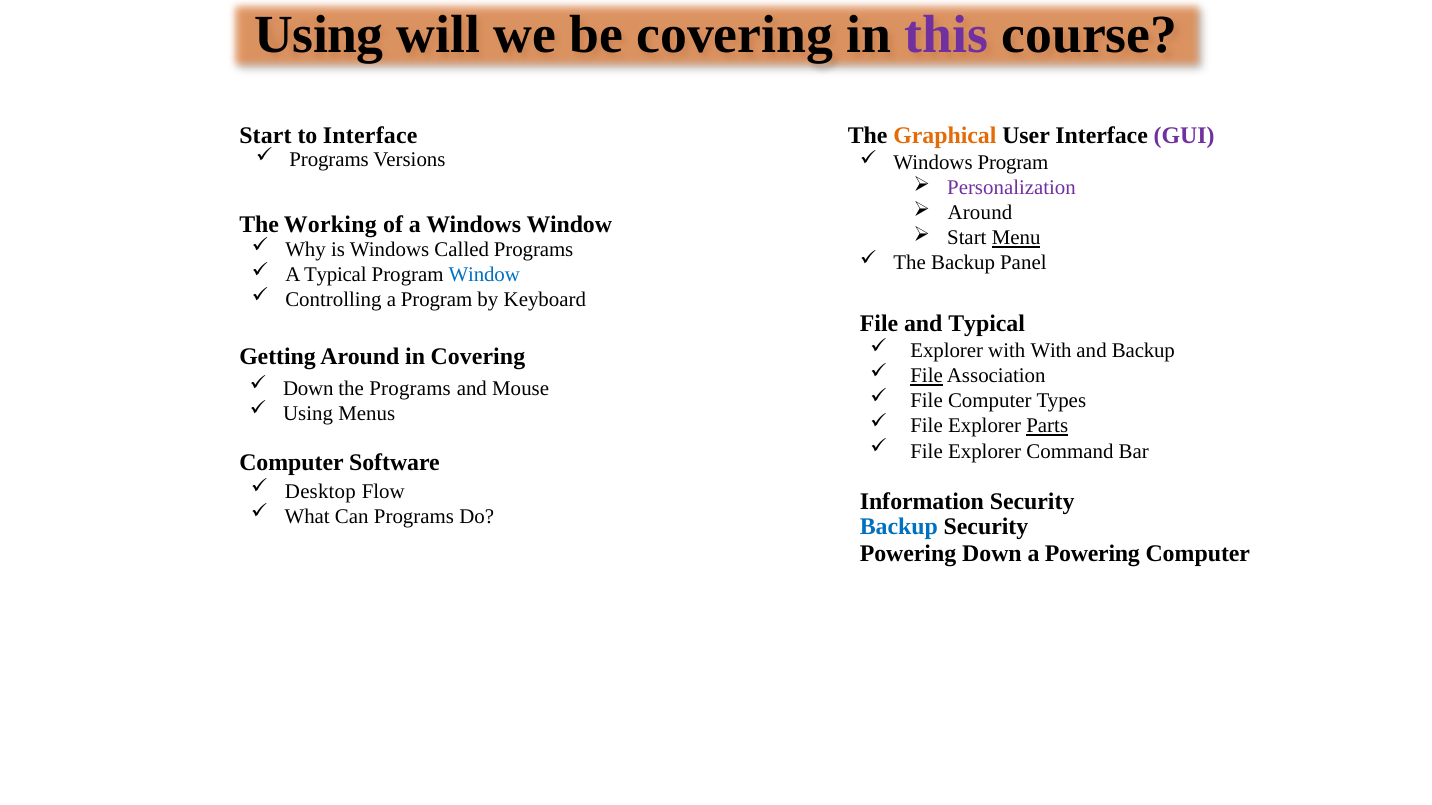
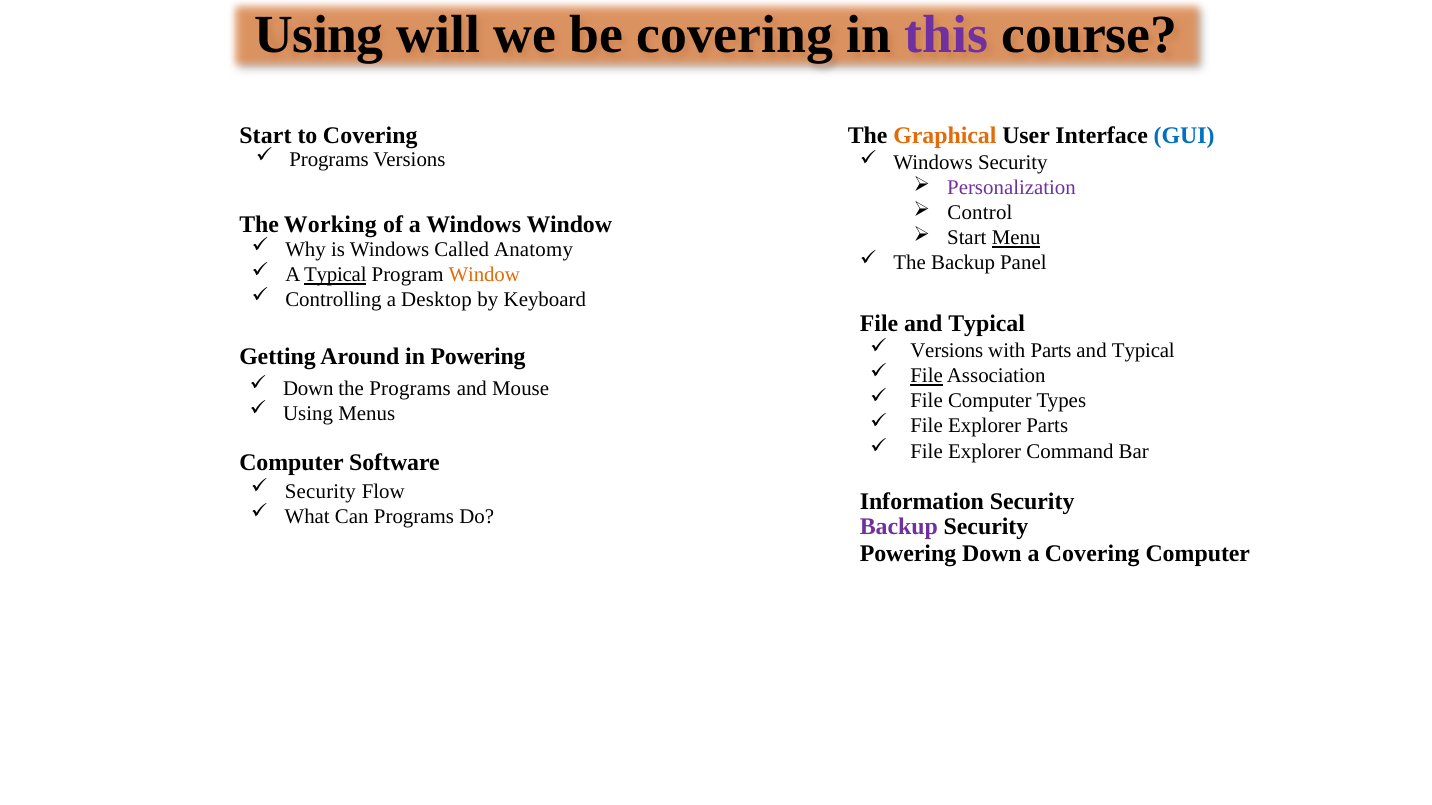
to Interface: Interface -> Covering (370, 136)
GUI colour: purple -> blue (1184, 136)
Windows Program: Program -> Security (1013, 163)
Around: Around -> Control (980, 213)
Called Programs: Programs -> Anatomy (533, 250)
Typical underline: none -> present (335, 275)
Window colour: blue -> orange (484, 275)
a Program: Program -> Desktop (436, 300)
Explorer: Explorer -> Versions (947, 351)
with With: With -> Parts (1051, 351)
Backup: Backup -> Typical (1143, 351)
in Covering: Covering -> Powering (478, 357)
Parts underline: present -> none (1047, 426)
Desktop: Desktop -> Security (320, 491)
Backup colour: blue -> purple (899, 526)
a Powering: Powering -> Covering (1092, 554)
